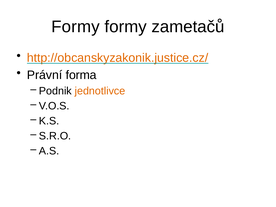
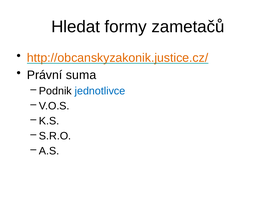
Formy: Formy -> Hledat (76, 27)
forma: forma -> suma (81, 75)
jednotlivce colour: orange -> blue (100, 91)
